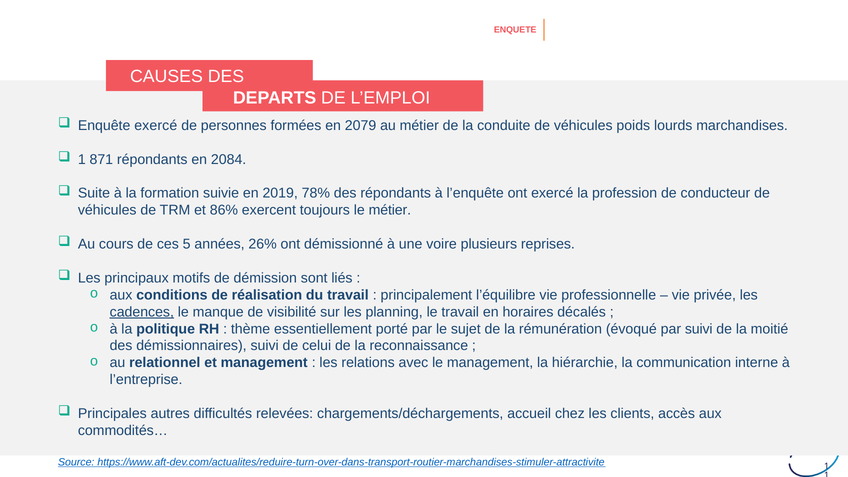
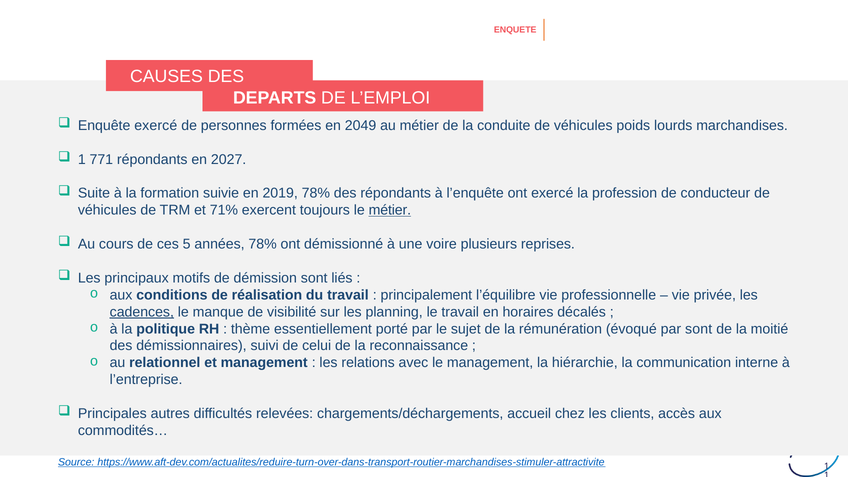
2079: 2079 -> 2049 (361, 125)
871: 871 -> 771 (101, 159)
2084: 2084 -> 2027 (229, 159)
86%: 86% -> 71% (224, 210)
métier underline: none -> present (390, 210)
années 26%: 26% -> 78% (263, 244)
par suivi: suivi -> sont (699, 329)
